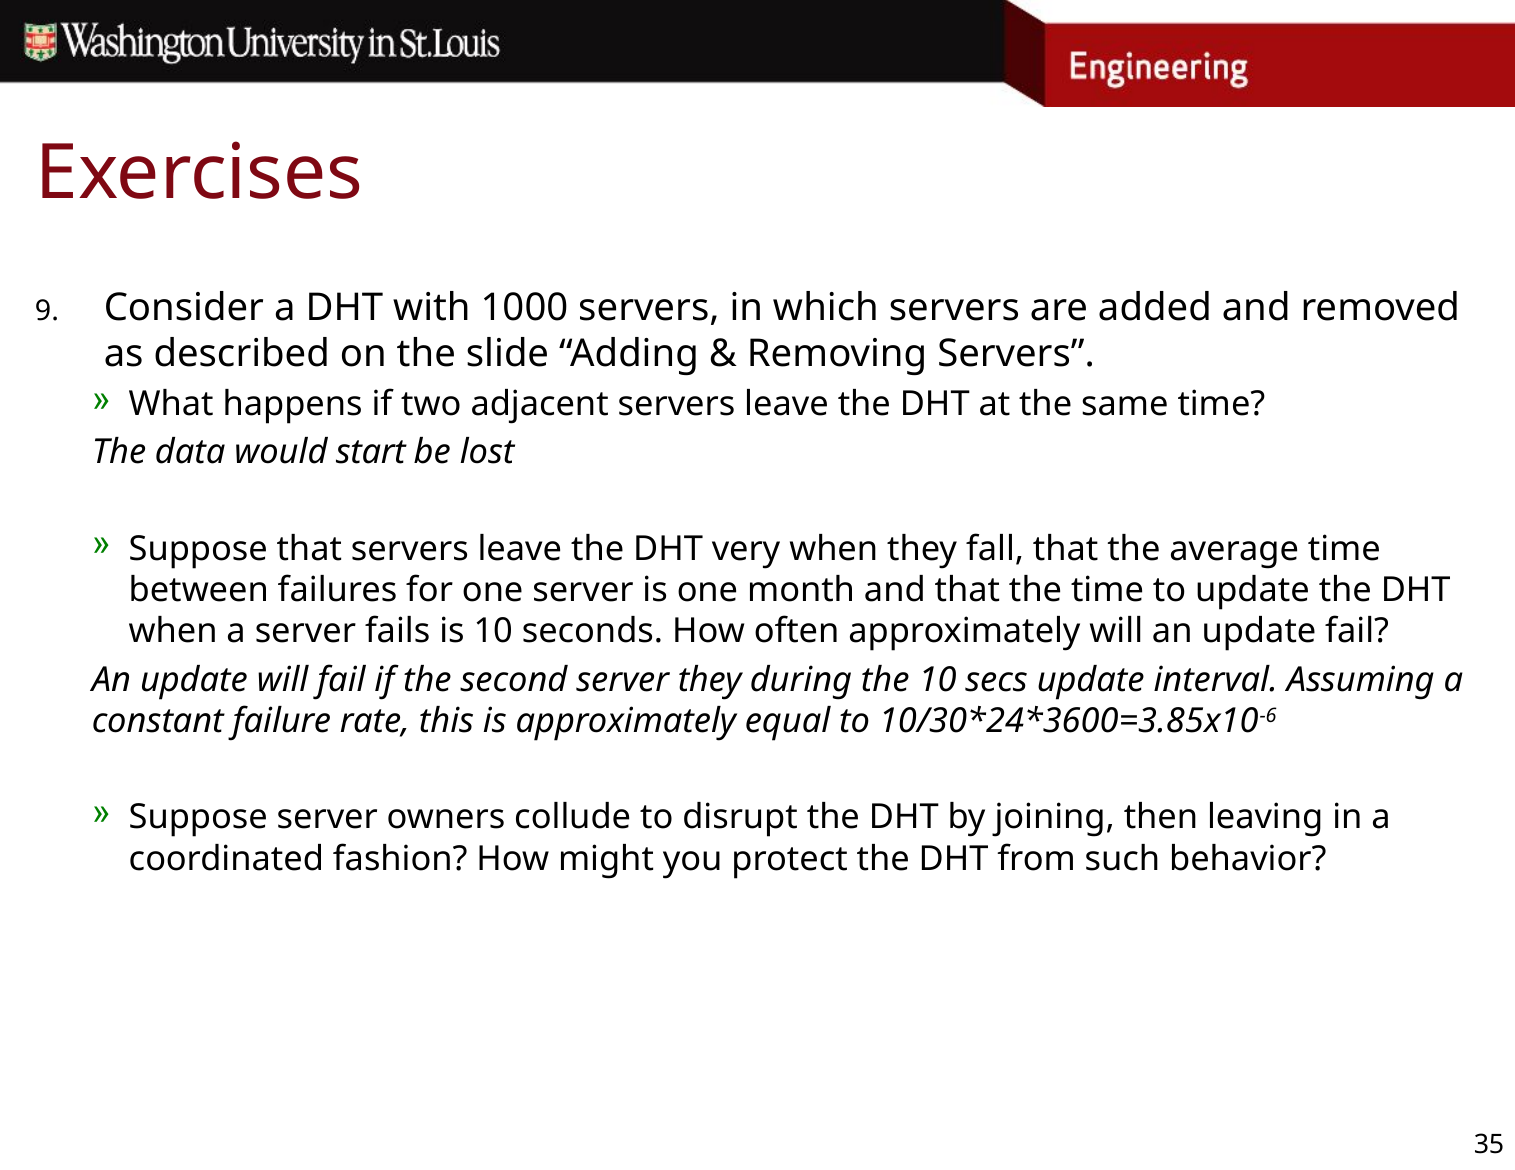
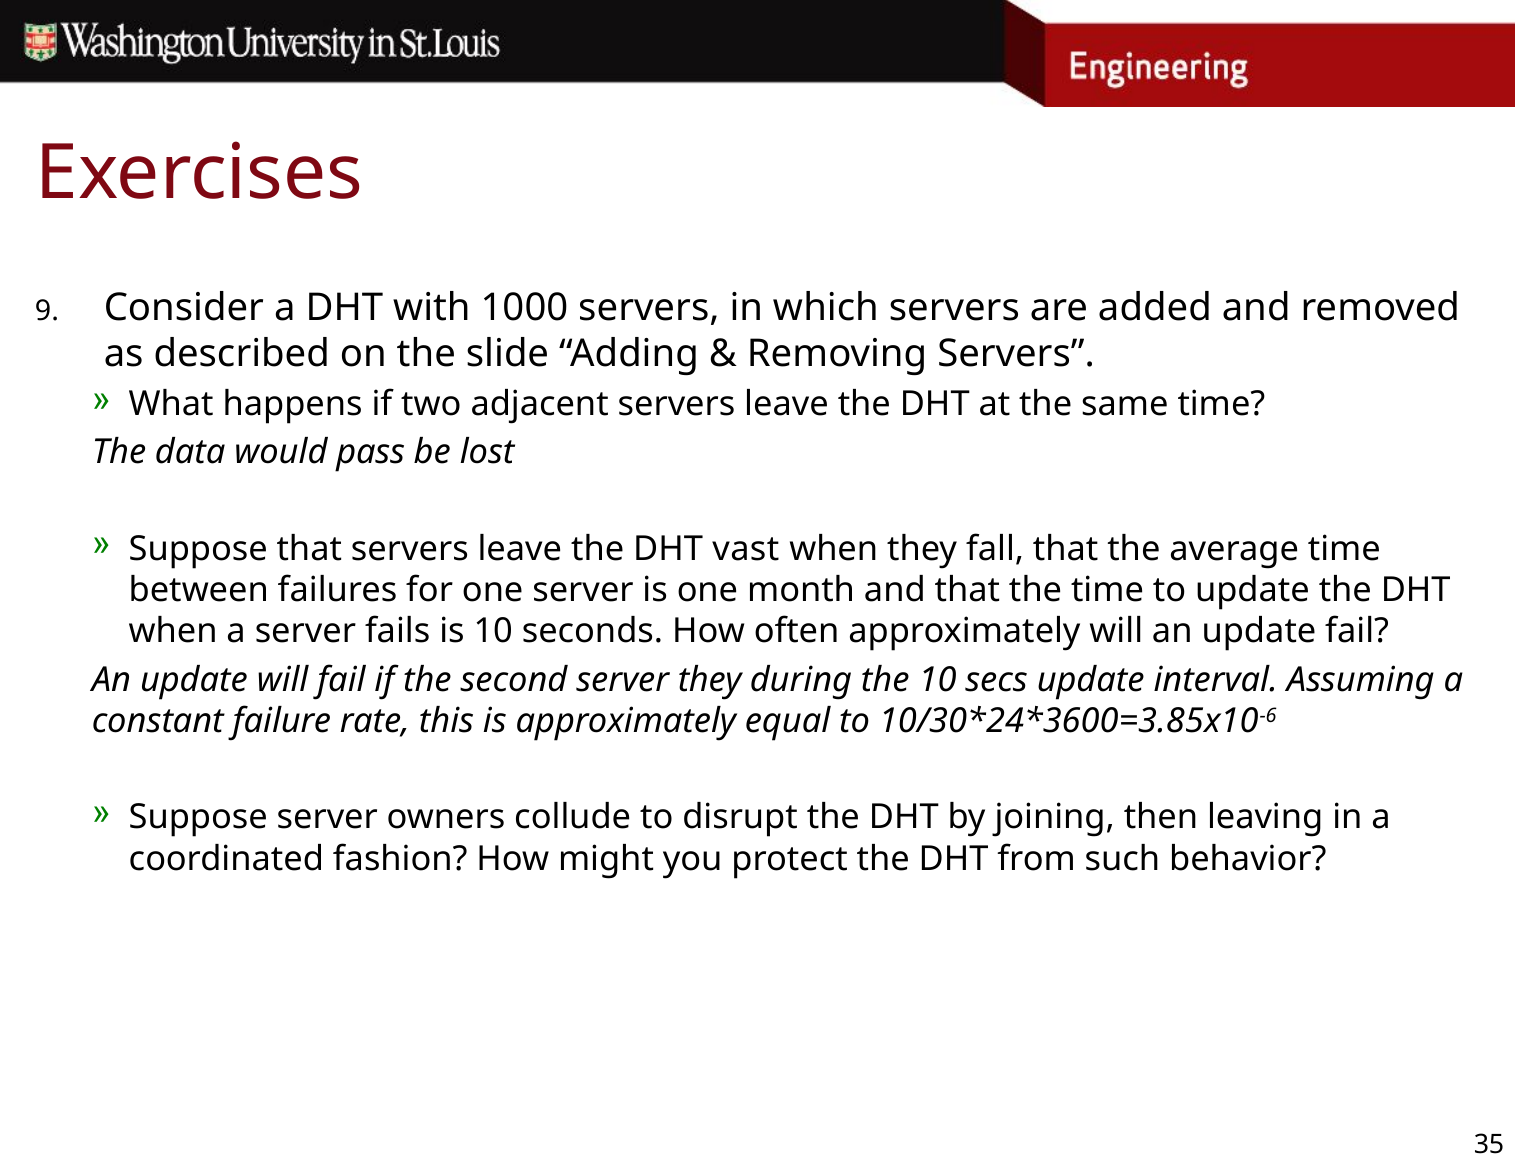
start: start -> pass (371, 453)
very: very -> vast (746, 549)
